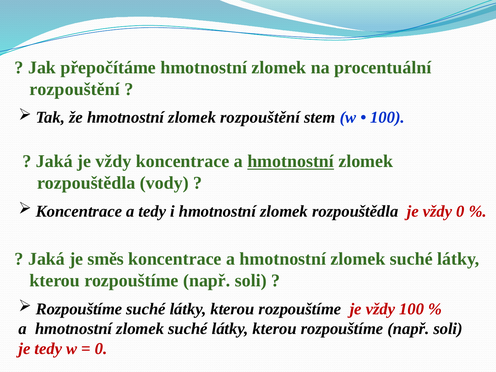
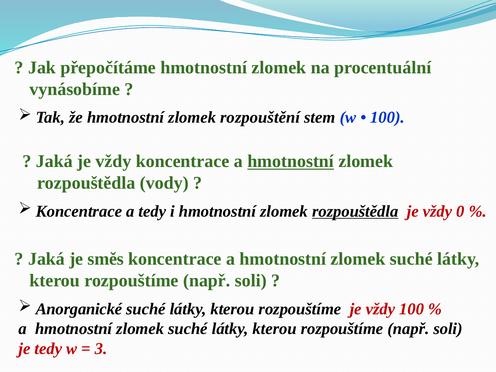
rozpouštění: rozpouštění -> vynásobíme (75, 89)
rozpouštědla underline: none -> present (355, 211)
Rozpouštíme: Rozpouštíme -> Anorganické (79, 309)
0: 0 -> 3 (101, 349)
